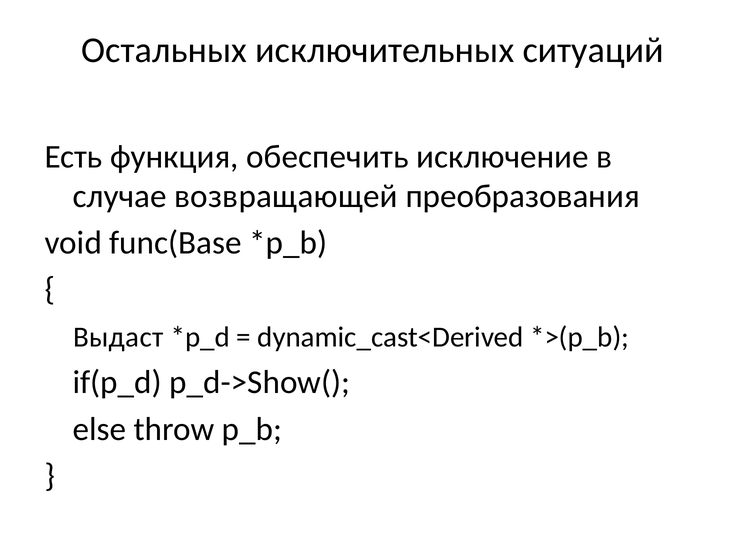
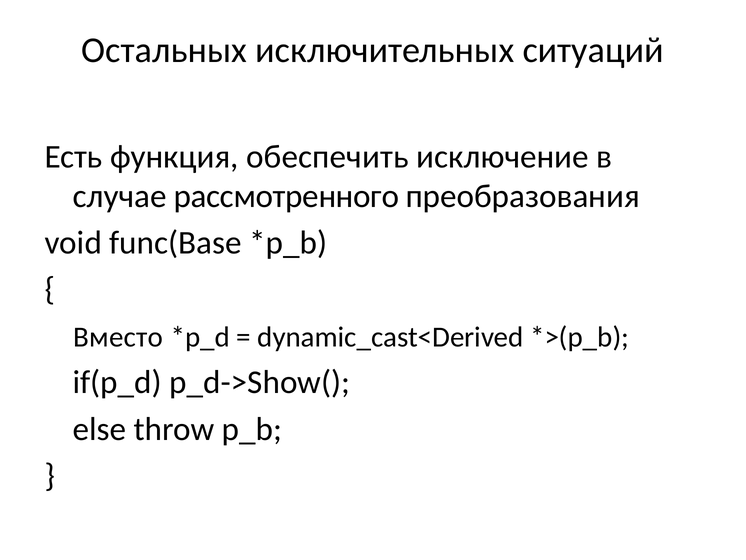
возвращающей: возвращающей -> рассмотренного (286, 196)
Выдаст: Выдаст -> Вместо (118, 337)
